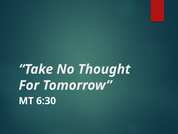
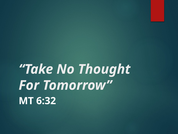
6:30: 6:30 -> 6:32 (46, 101)
